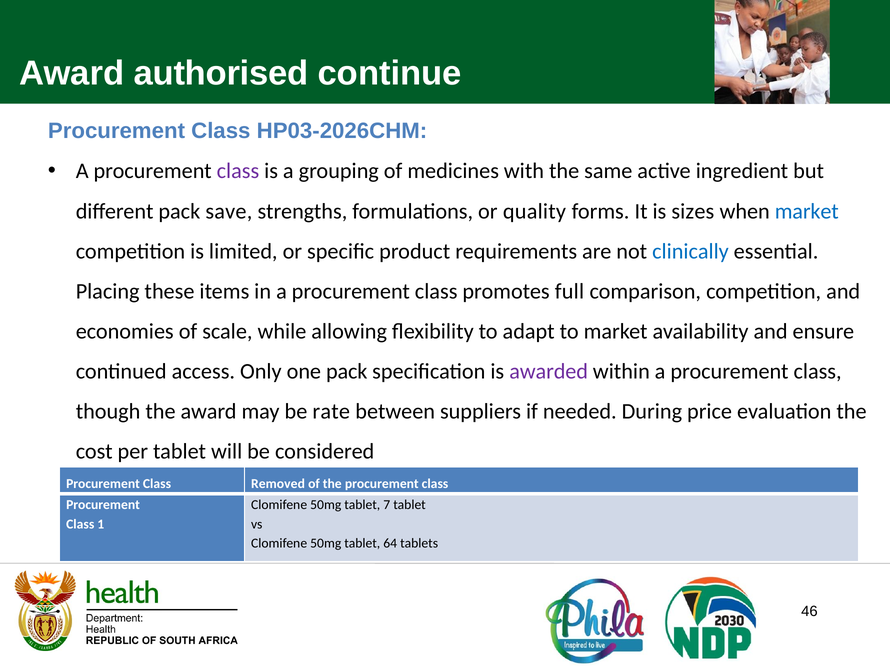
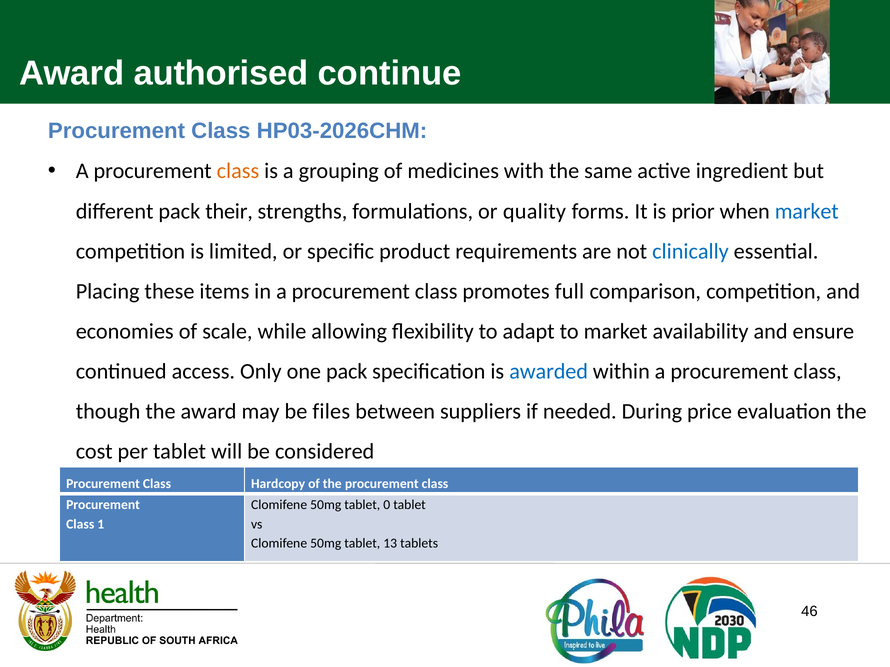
class colour: purple -> orange (238, 171)
save: save -> their (229, 211)
sizes: sizes -> prior (693, 211)
awarded colour: purple -> blue (549, 372)
rate: rate -> files (331, 412)
Removed: Removed -> Hardcopy (278, 484)
7: 7 -> 0 (387, 505)
64: 64 -> 13 (390, 544)
